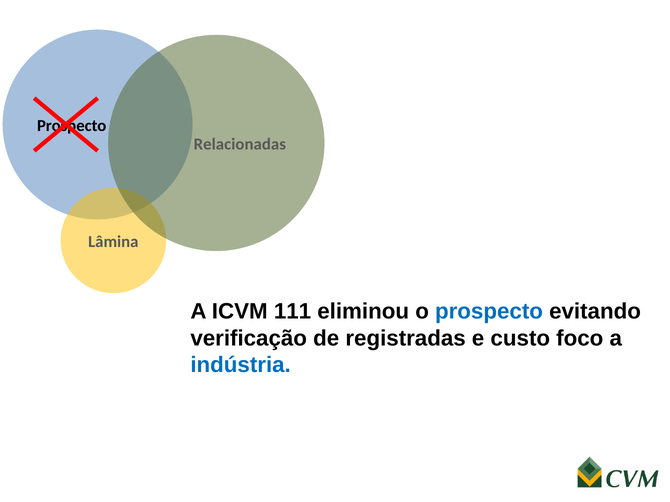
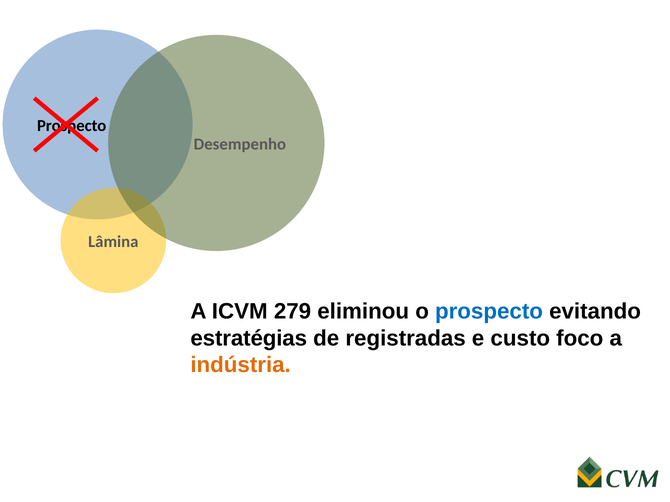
Relacionadas: Relacionadas -> Desempenho (240, 144)
111: 111 -> 279 (293, 312)
verificação: verificação -> estratégias (249, 338)
indústria colour: blue -> orange (241, 365)
